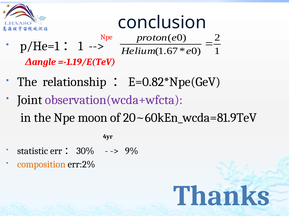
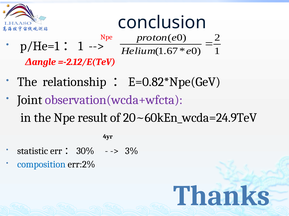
=-1.19/E(TeV: =-1.19/E(TeV -> =-2.12/E(TeV (87, 62)
moon: moon -> result (93, 118)
20~60kEn_wcda=81.9TeV: 20~60kEn_wcda=81.9TeV -> 20~60kEn_wcda=24.9TeV (190, 118)
9%: 9% -> 3% (132, 151)
composition colour: orange -> blue (41, 165)
